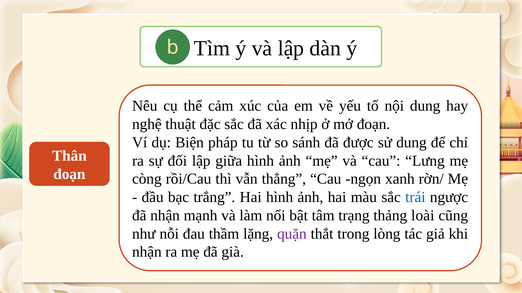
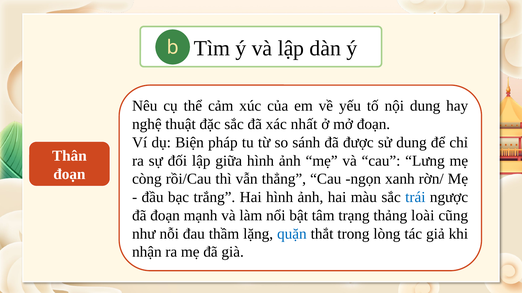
nhịp: nhịp -> nhất (304, 124)
đã nhận: nhận -> đoạn (165, 216)
quặn colour: purple -> blue (292, 234)
